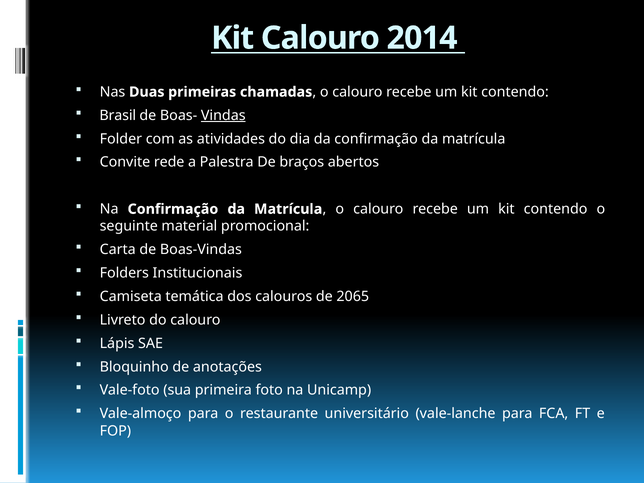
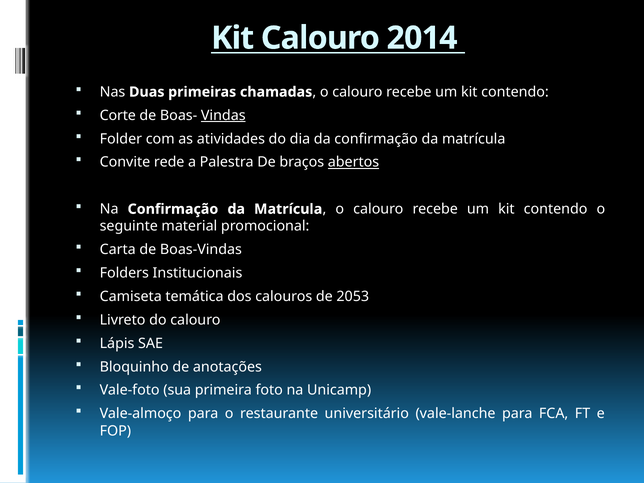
Brasil: Brasil -> Corte (118, 115)
abertos underline: none -> present (354, 162)
2065: 2065 -> 2053 (353, 297)
